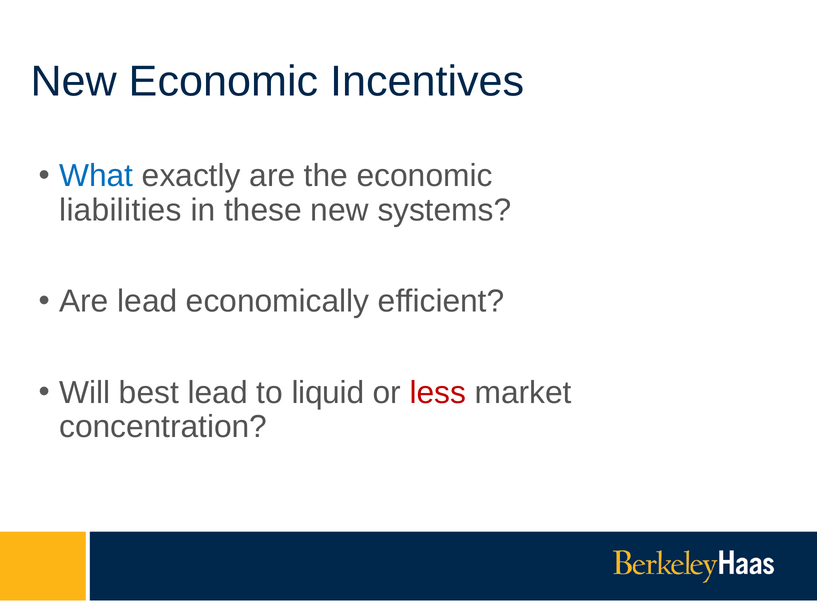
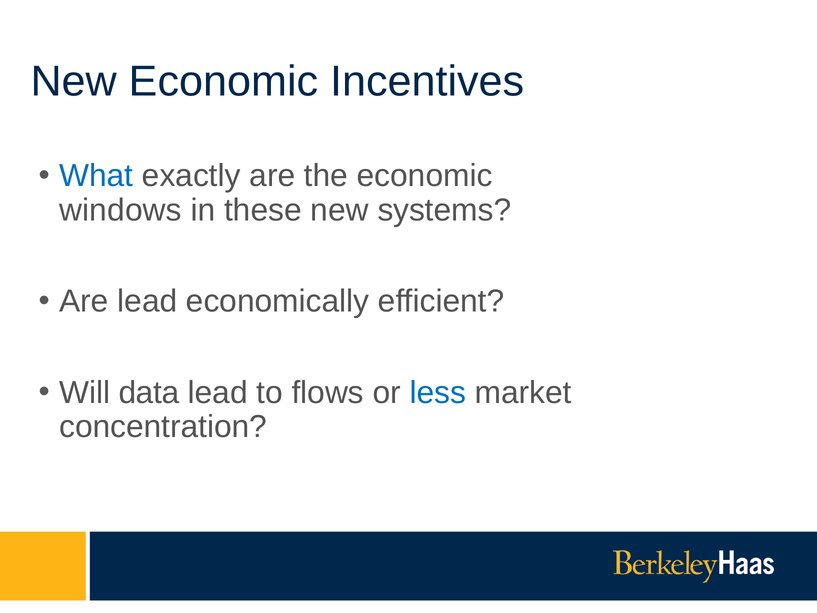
liabilities: liabilities -> windows (121, 210)
best: best -> data (149, 392)
liquid: liquid -> flows (328, 392)
less colour: red -> blue (438, 392)
